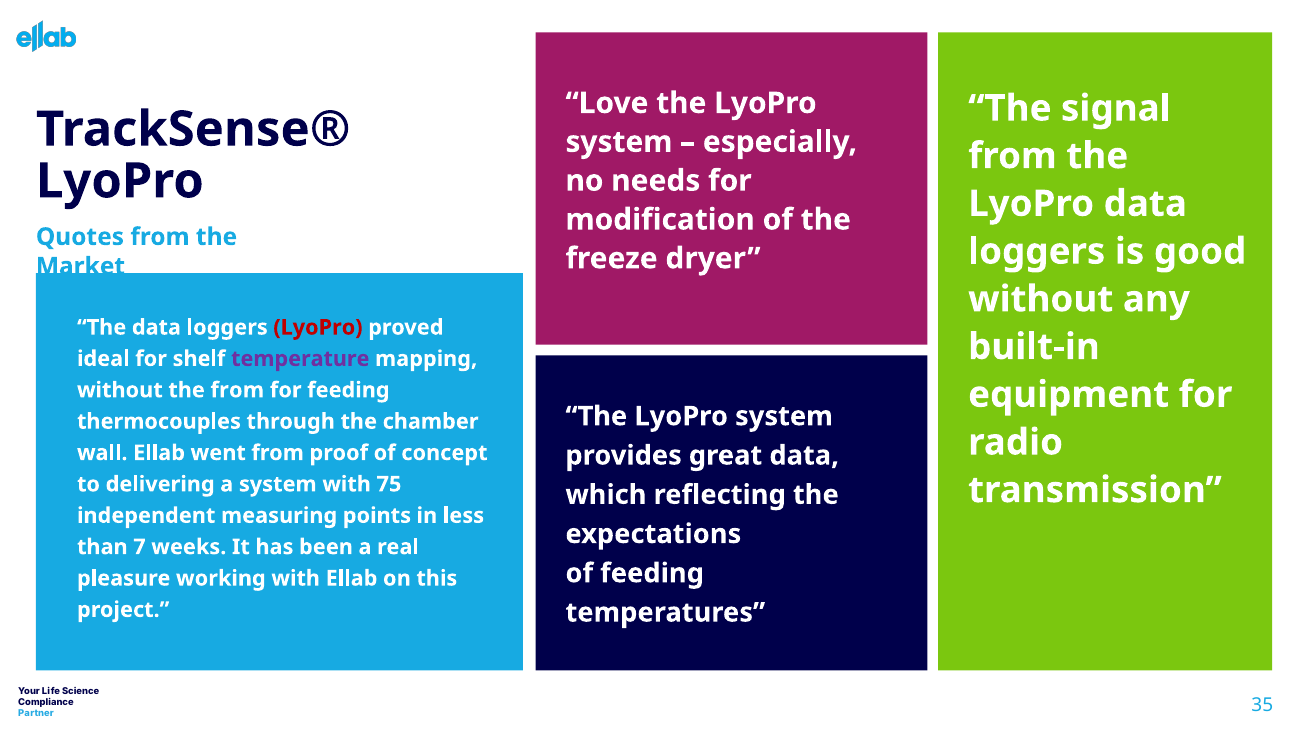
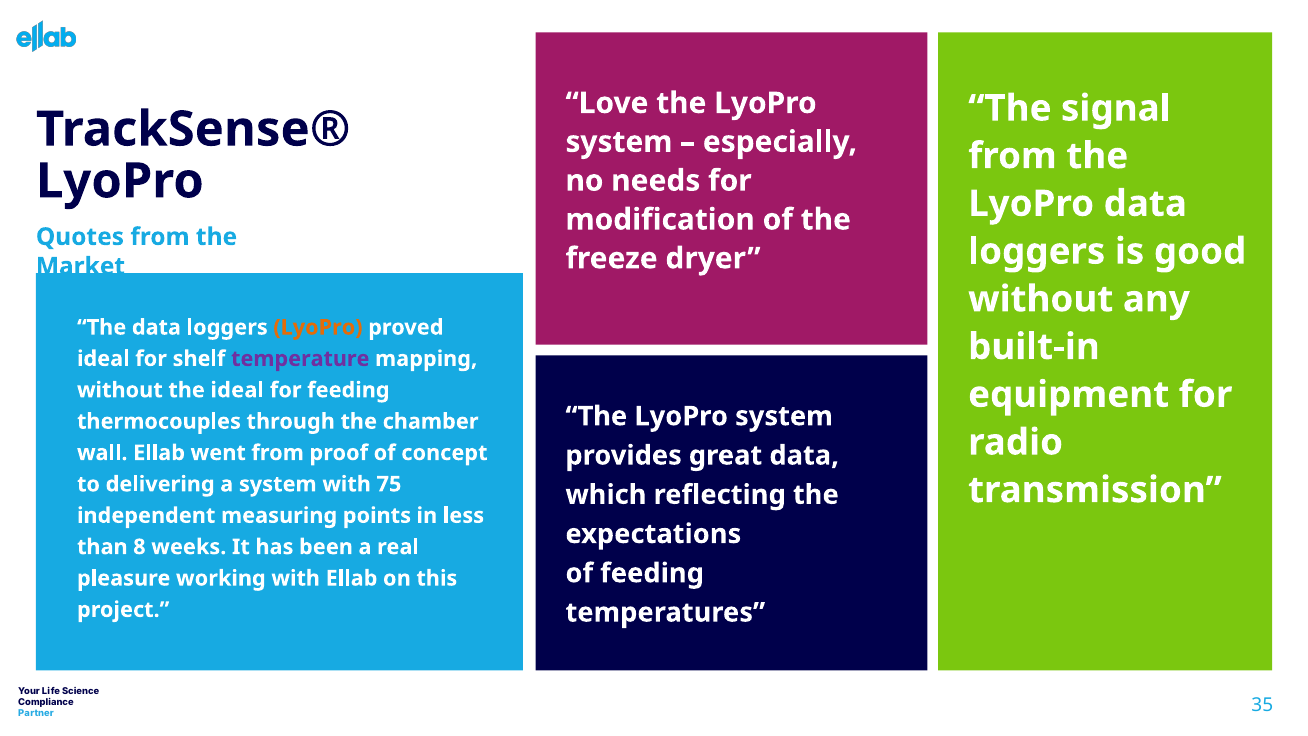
LyoPro colour: red -> orange (318, 327)
the from: from -> ideal (237, 390)
7: 7 -> 8 (139, 547)
